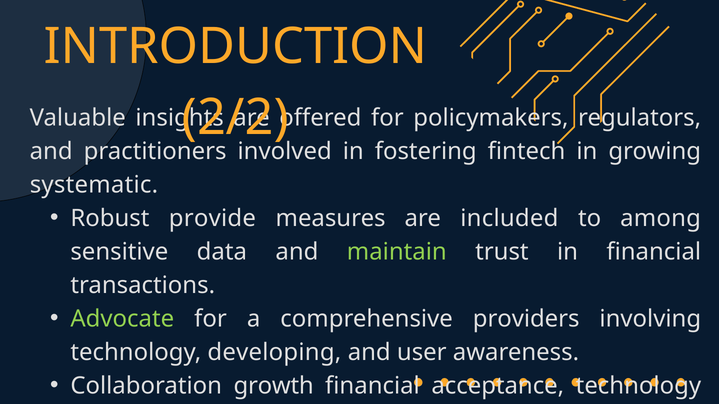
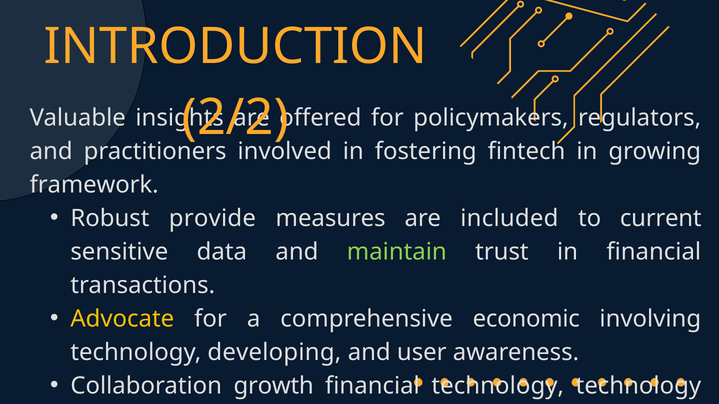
systematic: systematic -> framework (94, 185)
among: among -> current (661, 219)
Advocate colour: light green -> yellow (122, 319)
comprehensive providers: providers -> economic (526, 319)
financial acceptance: acceptance -> technology (498, 386)
